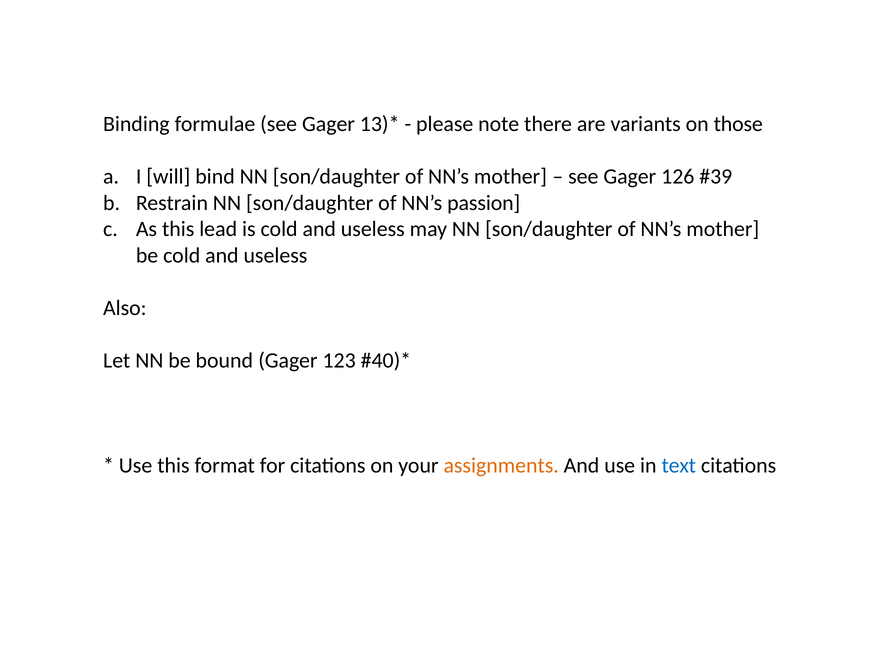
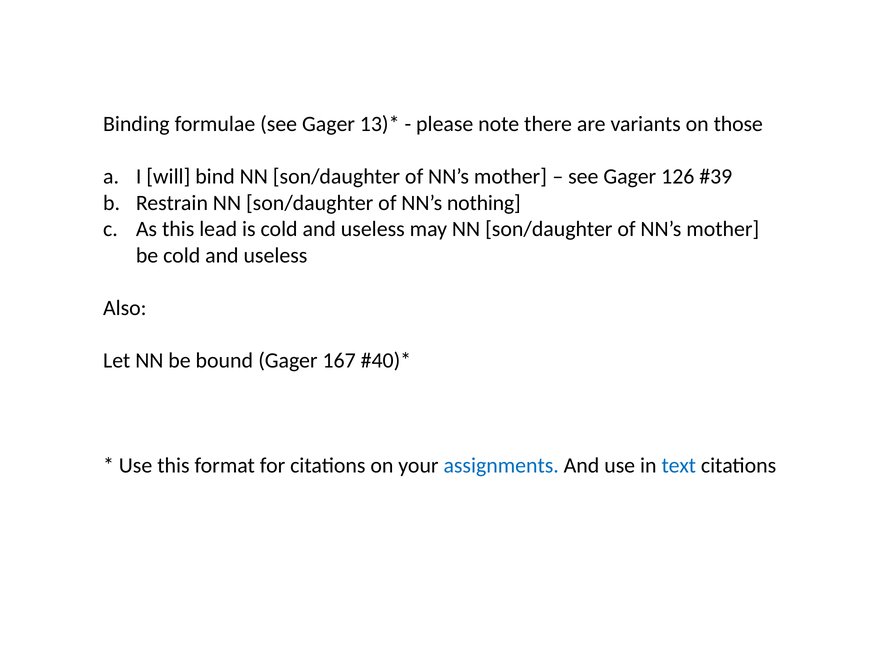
passion: passion -> nothing (484, 203)
123: 123 -> 167 (339, 360)
assignments colour: orange -> blue (501, 465)
